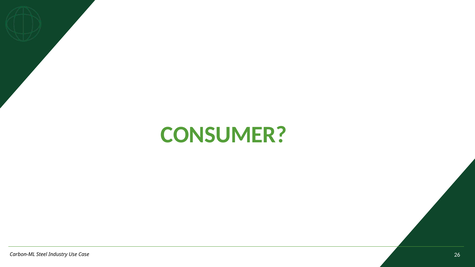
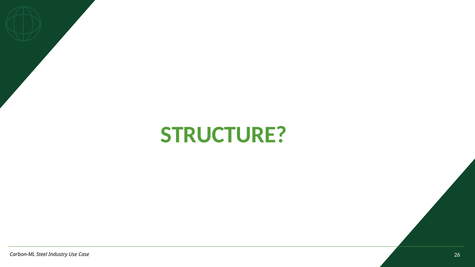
CONSUMER: CONSUMER -> STRUCTURE (224, 135)
